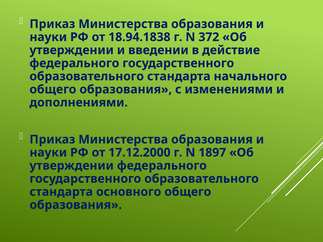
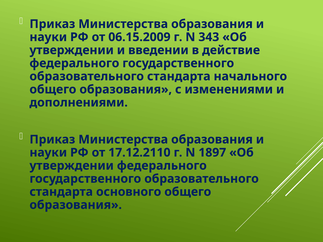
18.94.1838: 18.94.1838 -> 06.15.2009 (139, 37)
372: 372 -> 343 (209, 37)
17.12.2000: 17.12.2000 -> 17.12.2110 (139, 153)
